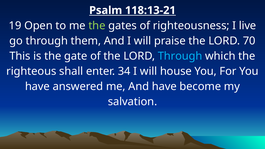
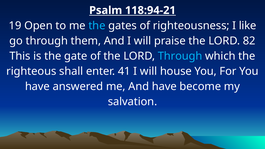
118:13-21: 118:13-21 -> 118:94-21 (150, 10)
the colour: light green -> light blue (97, 26)
live: live -> like (248, 26)
70: 70 -> 82 (249, 41)
34: 34 -> 41 (124, 71)
